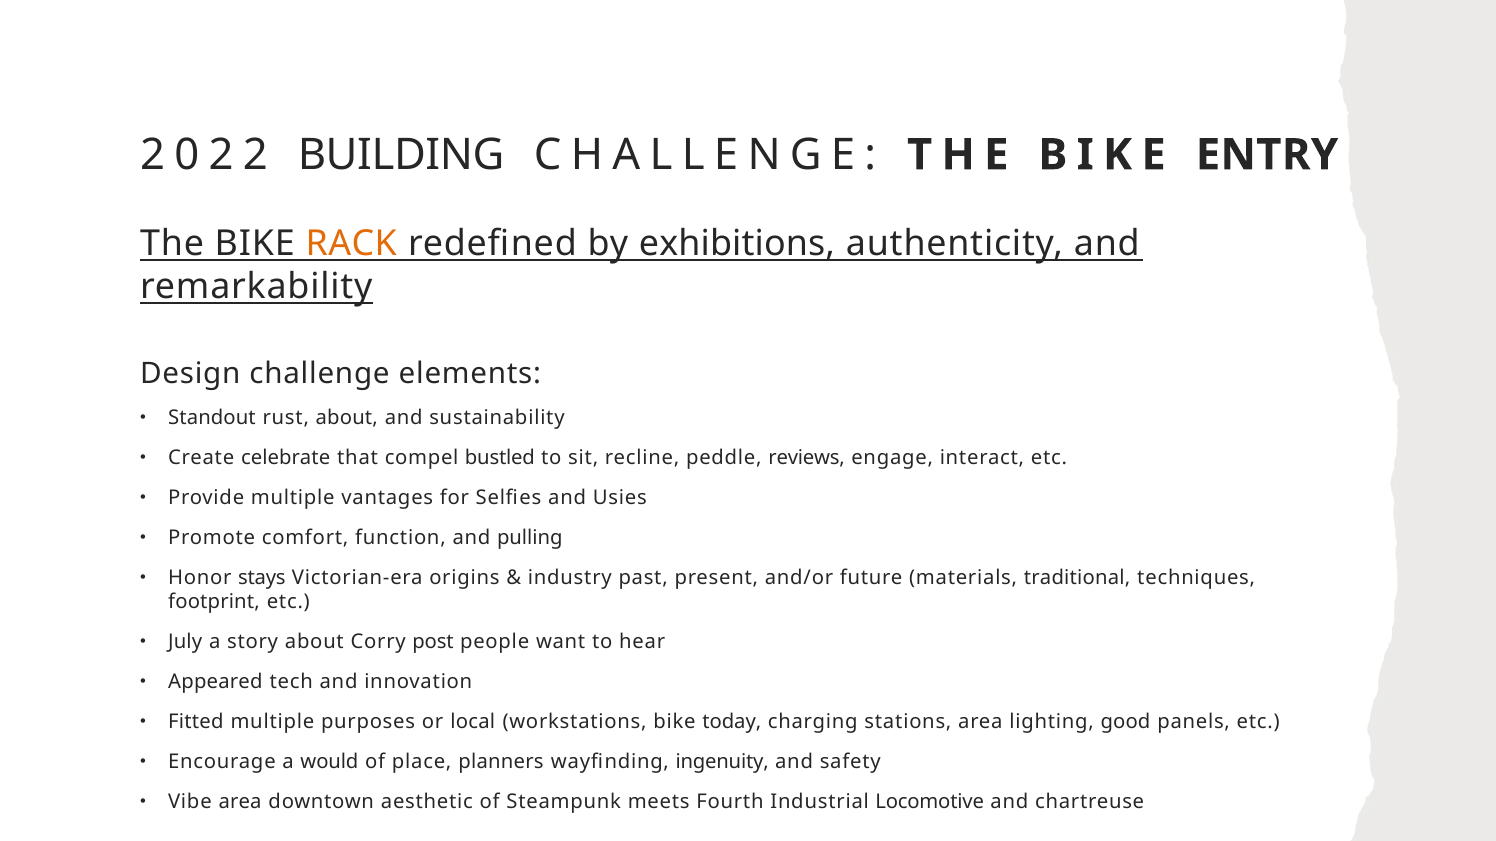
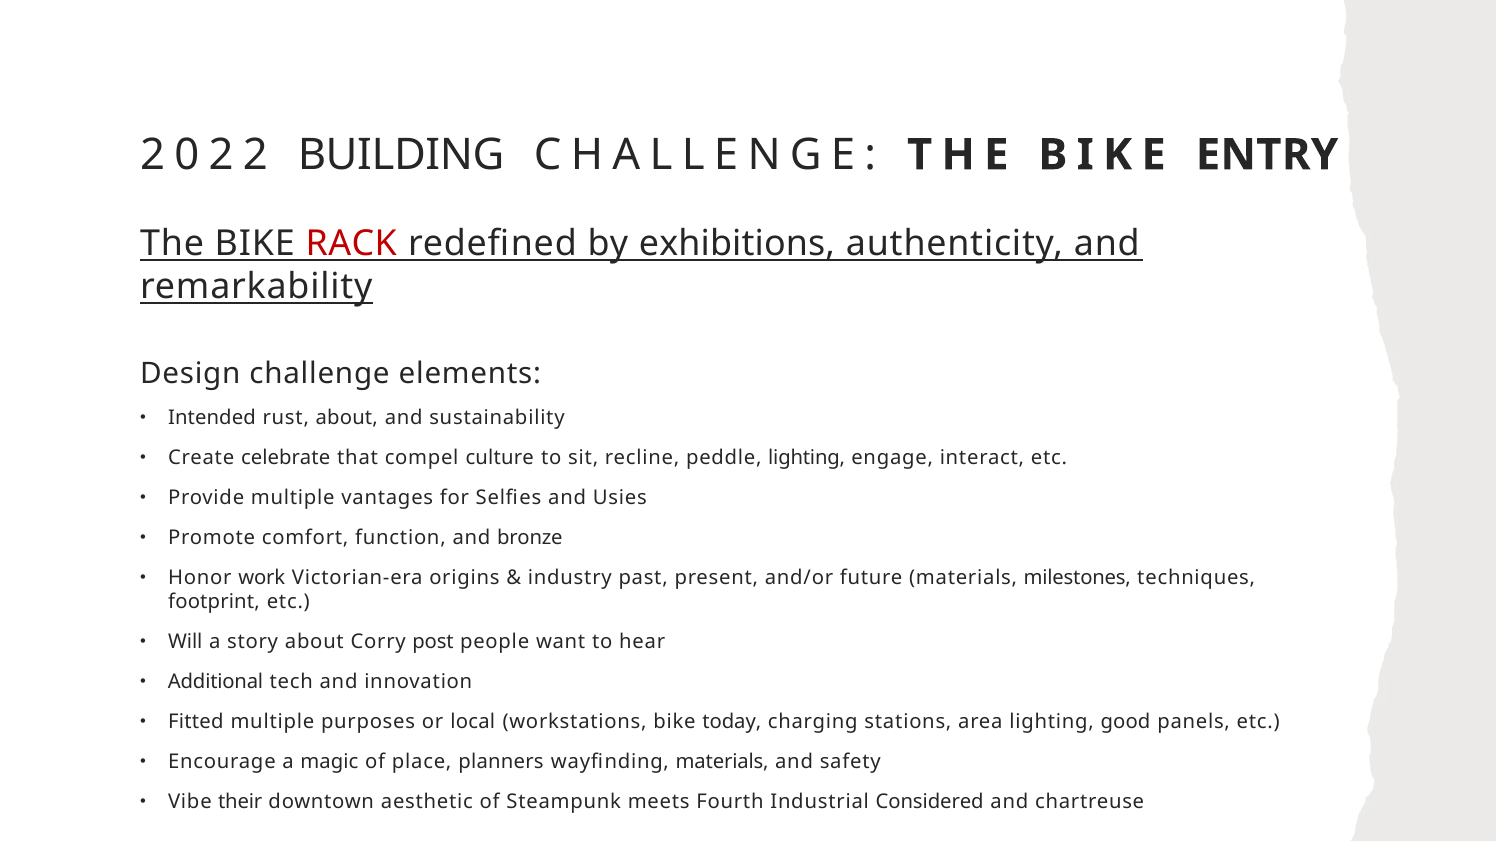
RACK colour: orange -> red (351, 244)
Standout: Standout -> Intended (212, 418)
bustled: bustled -> culture (500, 458)
peddle reviews: reviews -> lighting (807, 458)
pulling: pulling -> bronze (530, 538)
stays: stays -> work (262, 578)
traditional: traditional -> milestones (1077, 578)
July: July -> Will (185, 642)
Appeared: Appeared -> Additional (216, 682)
would: would -> magic (329, 762)
wayfinding ingenuity: ingenuity -> materials (722, 762)
Vibe area: area -> their (240, 802)
Locomotive: Locomotive -> Considered (930, 802)
